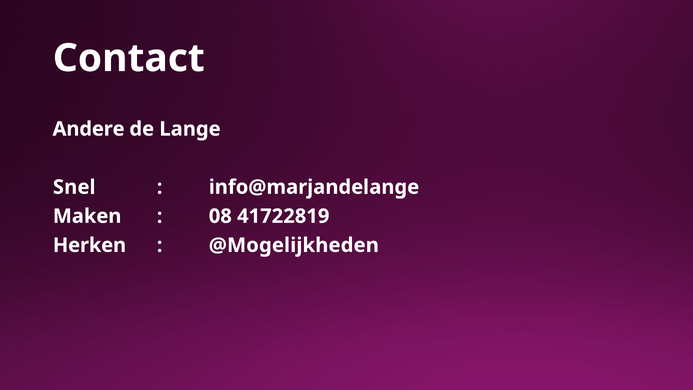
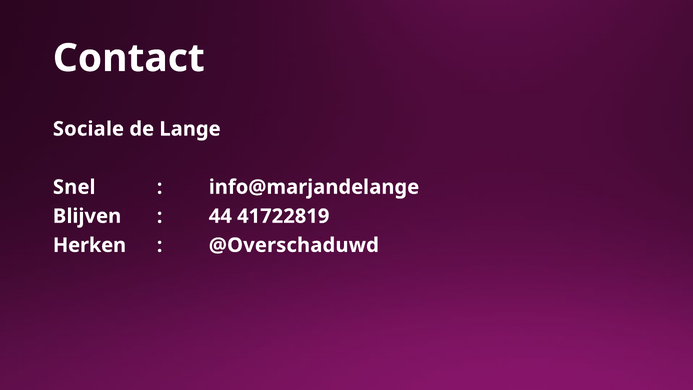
Andere: Andere -> Sociale (88, 129)
Maken: Maken -> Blijven (87, 216)
08: 08 -> 44 (220, 216)
@Mogelijkheden: @Mogelijkheden -> @Overschaduwd (294, 245)
